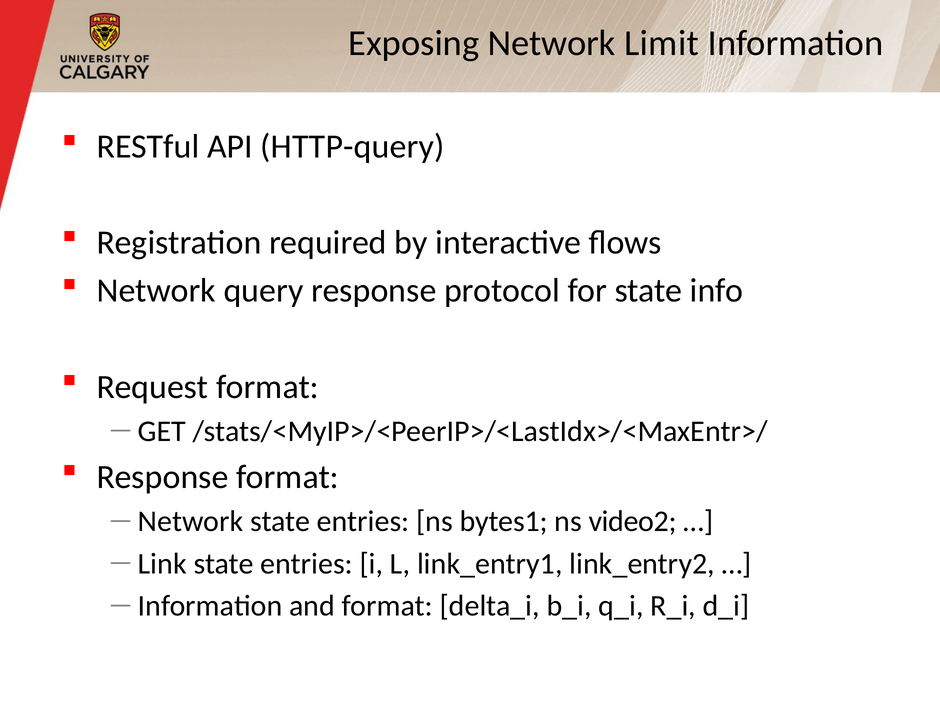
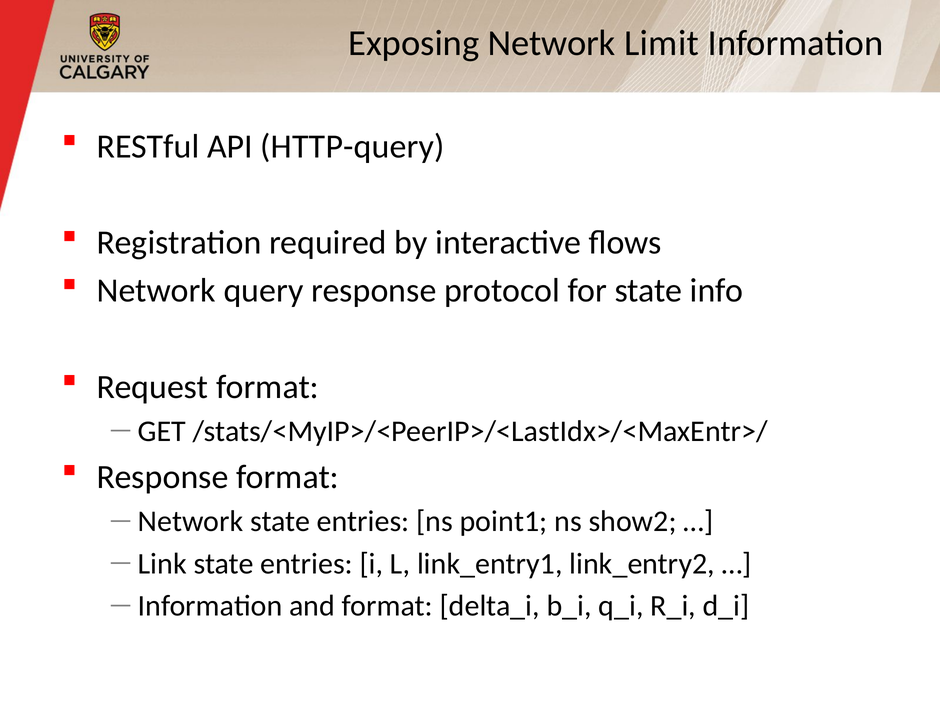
bytes1: bytes1 -> point1 (503, 521)
video2: video2 -> show2 (633, 521)
